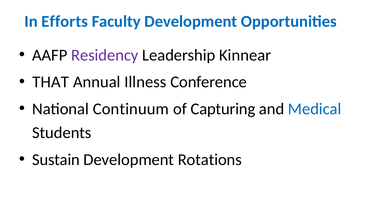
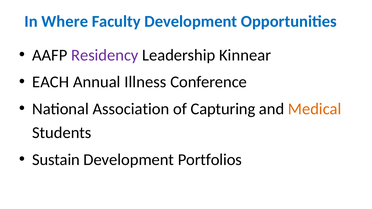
Efforts: Efforts -> Where (65, 21)
THAT: THAT -> EACH (51, 82)
Continuum: Continuum -> Association (131, 109)
Medical colour: blue -> orange (315, 109)
Rotations: Rotations -> Portfolios (210, 160)
